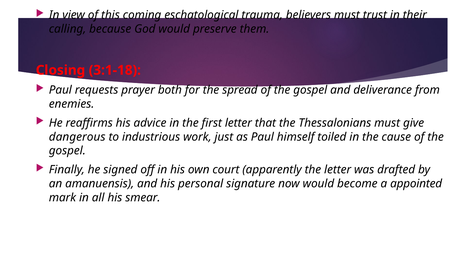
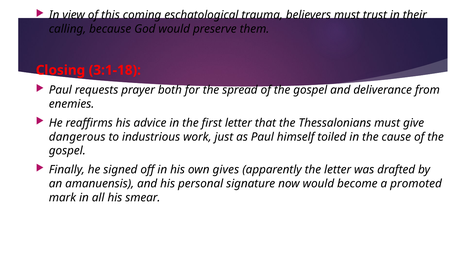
court: court -> gives (226, 170)
appointed: appointed -> promoted (416, 184)
